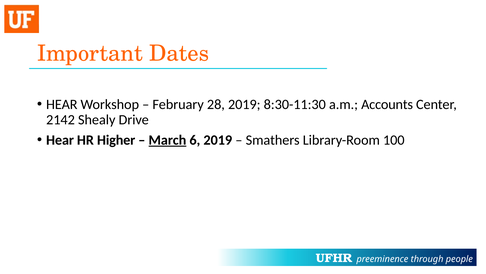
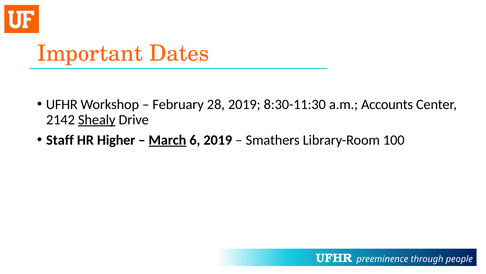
HEAR: HEAR -> UFHR (62, 104)
Shealy underline: none -> present (97, 119)
Hear: Hear -> Staff (60, 140)
